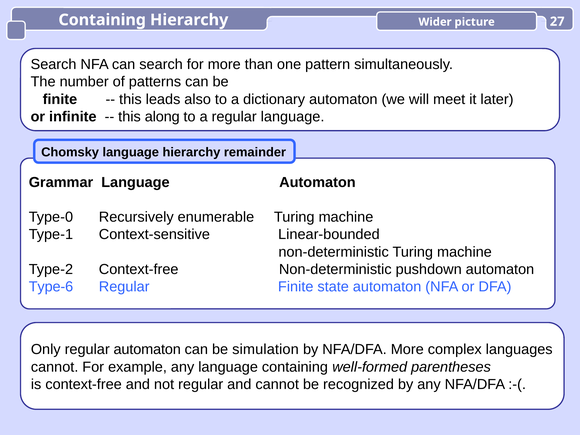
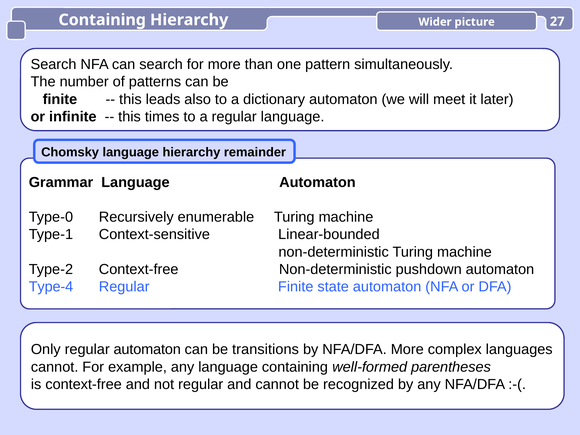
along: along -> times (162, 117)
Type-6: Type-6 -> Type-4 (51, 287)
simulation: simulation -> transitions (266, 350)
